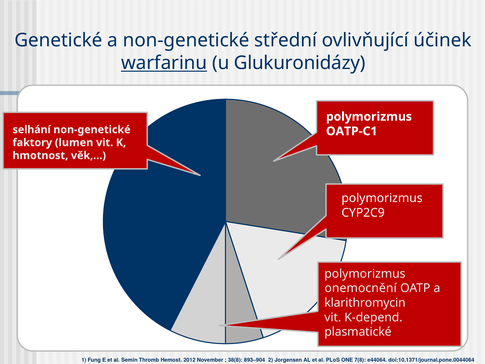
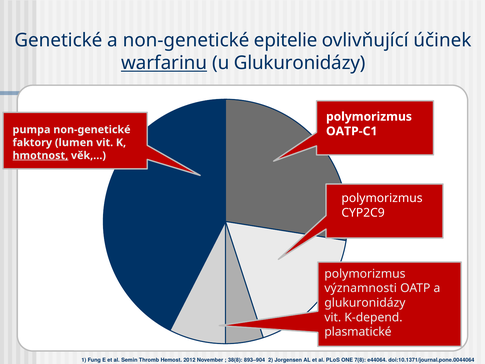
střední: střední -> epitelie (286, 40)
selhání: selhání -> pumpa (32, 130)
hmotnost underline: none -> present (40, 155)
onemocnění: onemocnění -> významnosti (361, 288)
klarithromycin: klarithromycin -> glukuronidázy (365, 303)
